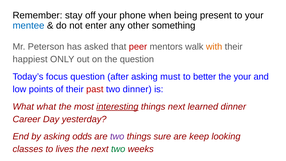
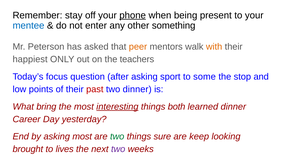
phone underline: none -> present (133, 15)
peer colour: red -> orange (138, 47)
the question: question -> teachers (137, 59)
must: must -> sport (170, 77)
better: better -> some (205, 77)
the your: your -> stop (242, 77)
What what: what -> bring (46, 107)
things next: next -> both (177, 107)
asking odds: odds -> most (82, 136)
two colour: purple -> green (117, 136)
classes: classes -> brought (28, 149)
two colour: green -> purple (118, 149)
